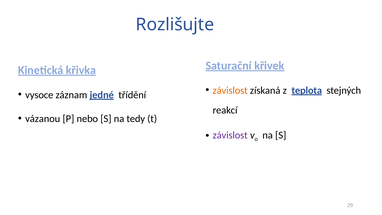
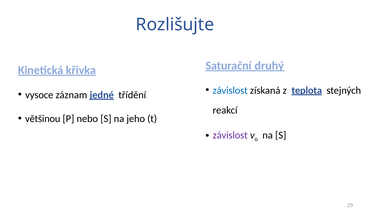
křivek: křivek -> druhý (269, 66)
závislost colour: orange -> blue (230, 90)
vázanou: vázanou -> většinou (43, 119)
tedy: tedy -> jeho (136, 119)
